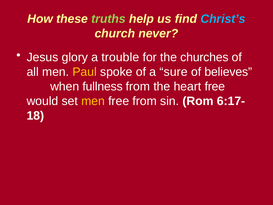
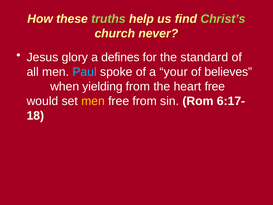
Christ’s colour: light blue -> light green (223, 19)
trouble: trouble -> defines (120, 57)
churches: churches -> standard (204, 57)
Paul colour: yellow -> light blue (85, 72)
sure: sure -> your (174, 72)
fullness: fullness -> yielding (103, 86)
